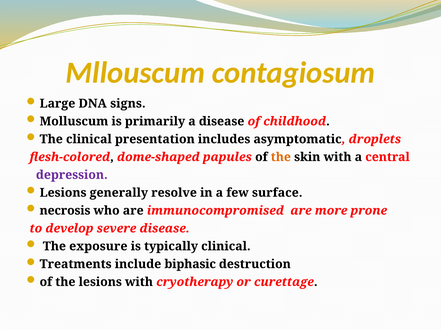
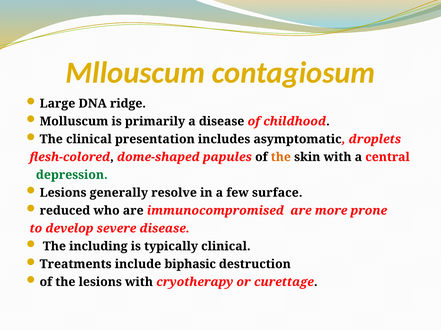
signs: signs -> ridge (128, 104)
depression colour: purple -> green (72, 175)
necrosis: necrosis -> reduced (65, 211)
exposure: exposure -> including (98, 247)
